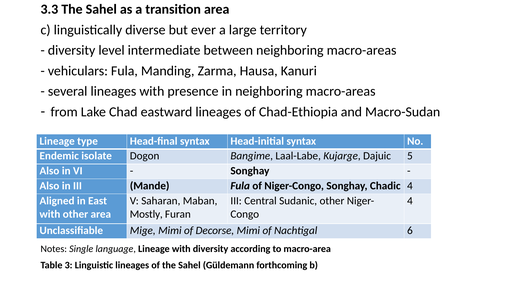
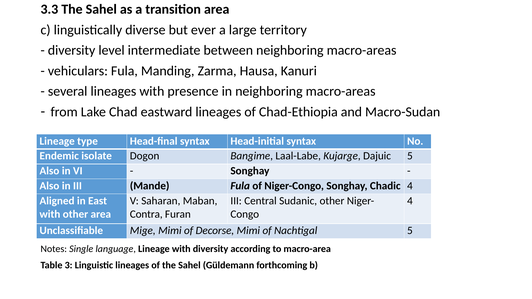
Mostly: Mostly -> Contra (146, 215)
Nachtigal 6: 6 -> 5 (410, 231)
